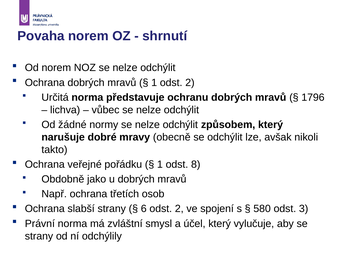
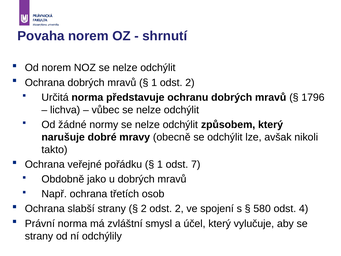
8: 8 -> 7 (196, 164)
6: 6 -> 2 (144, 209)
3: 3 -> 4 (304, 209)
